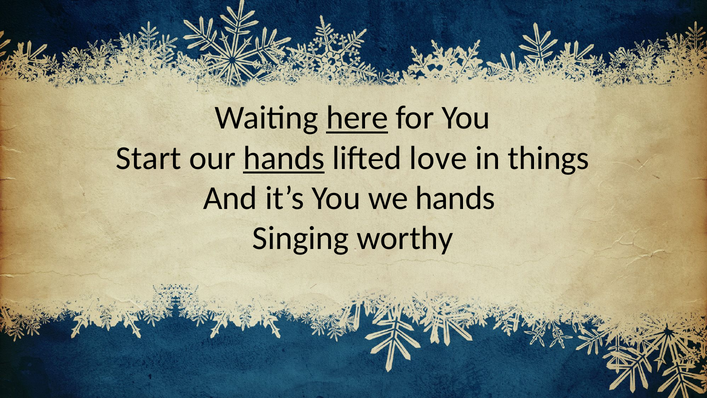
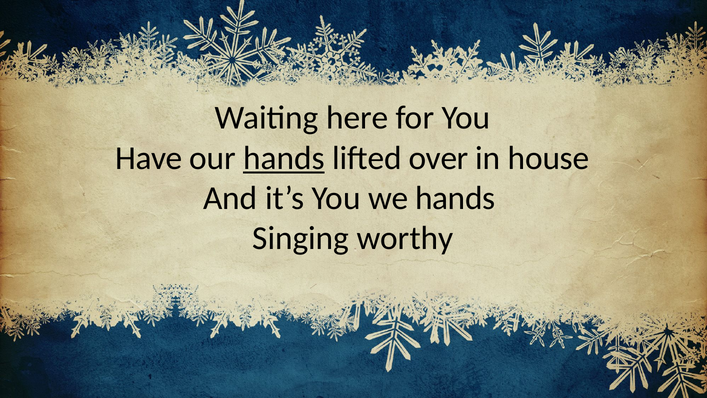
here underline: present -> none (357, 118)
Start: Start -> Have (149, 158)
love: love -> over (439, 158)
things: things -> house (549, 158)
